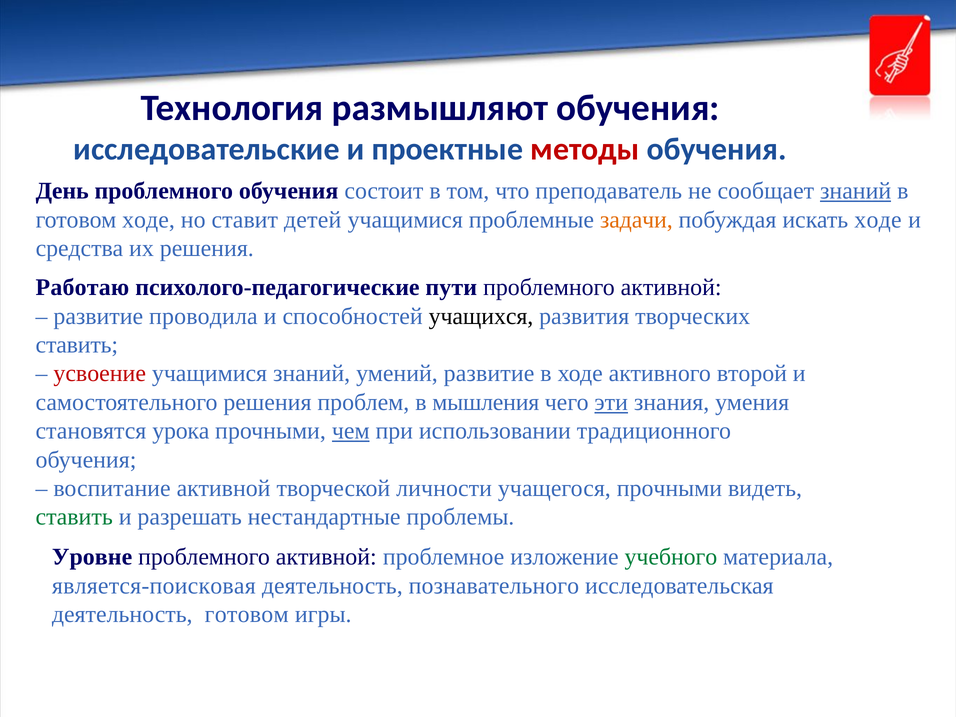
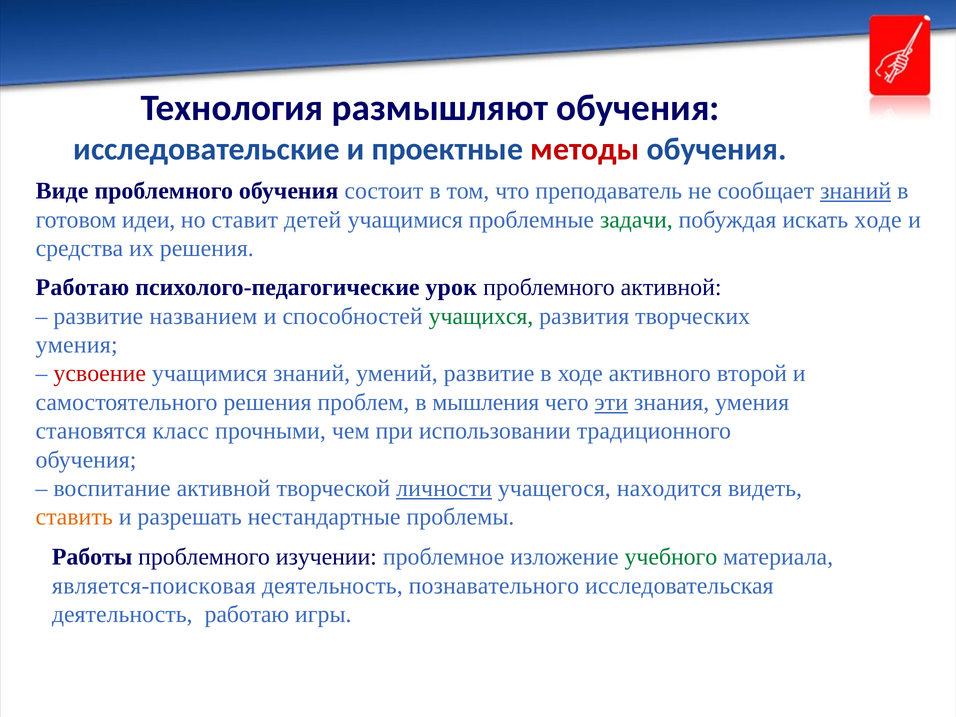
День: День -> Виде (62, 191)
готовом ходе: ходе -> идеи (149, 220)
задачи colour: orange -> green (636, 220)
пути: пути -> урок (451, 288)
проводила: проводила -> названием (203, 316)
учащихся colour: black -> green (481, 316)
ставить: ставить -> умения (77, 345)
урока: урока -> класс (181, 431)
чем underline: present -> none (351, 431)
личности underline: none -> present (444, 488)
учащегося прочными: прочными -> находится (669, 488)
ставить colour: green -> orange (74, 517)
Уровне: Уровне -> Работы (92, 557)
активной: активной -> изучении (326, 557)
деятельность готовом: готовом -> работаю (247, 614)
